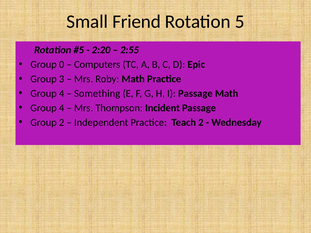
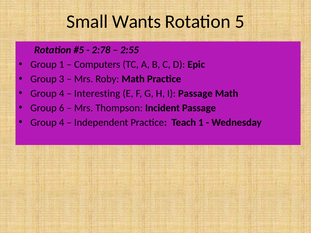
Friend: Friend -> Wants (137, 22)
2:20: 2:20 -> 2:78 (101, 50)
Group 0: 0 -> 1 (62, 64)
Something: Something -> Interesting (97, 94)
4: 4 -> 6 (62, 108)
2: 2 -> 4 (62, 123)
Teach 2: 2 -> 1 (201, 123)
